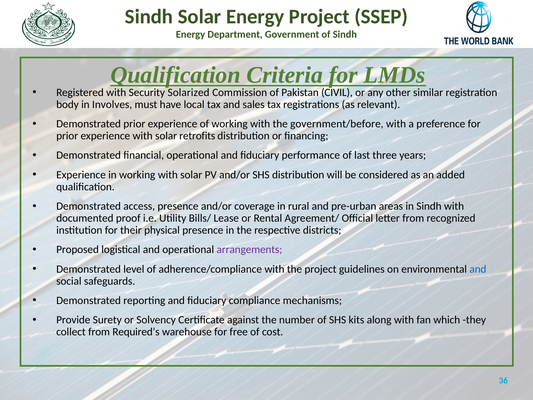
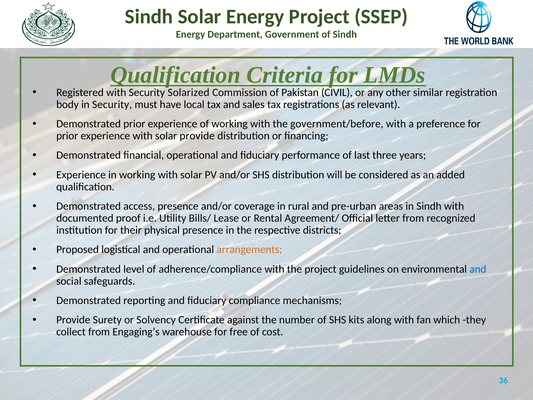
in Involves: Involves -> Security (112, 104)
solar retrofits: retrofits -> provide (197, 136)
arrangements colour: purple -> orange (249, 249)
Required’s: Required’s -> Engaging’s (136, 332)
